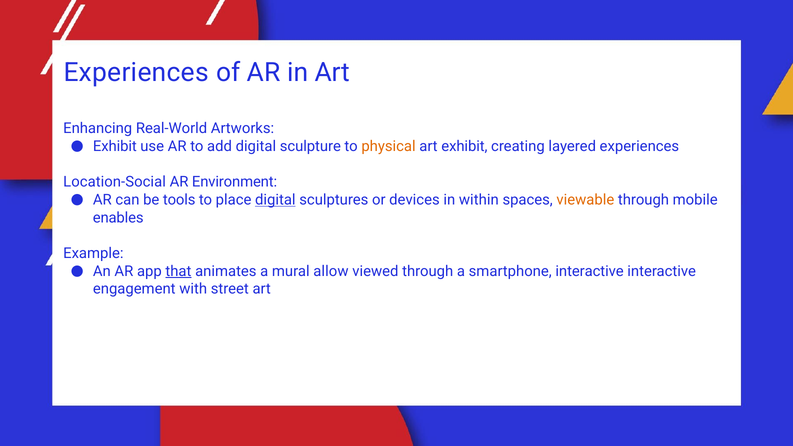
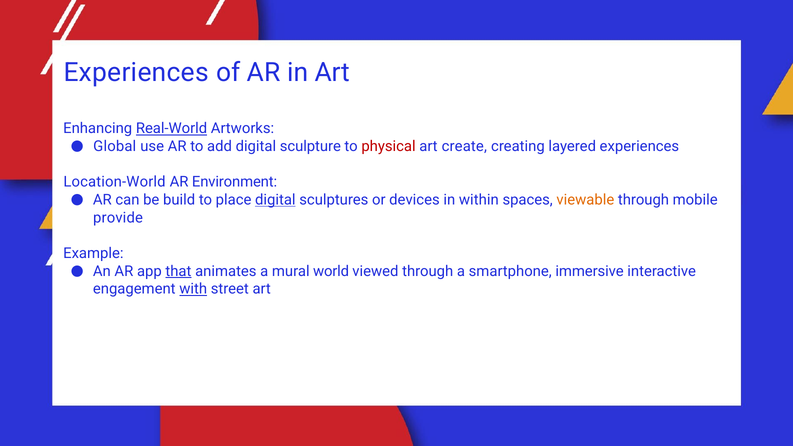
Real-World underline: none -> present (172, 128)
Exhibit: Exhibit -> Global (115, 146)
physical colour: orange -> red (389, 146)
art exhibit: exhibit -> create (464, 146)
Location-Social: Location-Social -> Location-World (115, 182)
tools: tools -> build (179, 200)
enables: enables -> provide (118, 218)
allow: allow -> world (331, 271)
smartphone interactive: interactive -> immersive (590, 271)
with underline: none -> present (193, 289)
